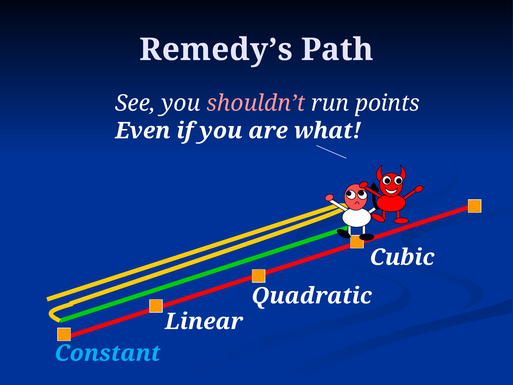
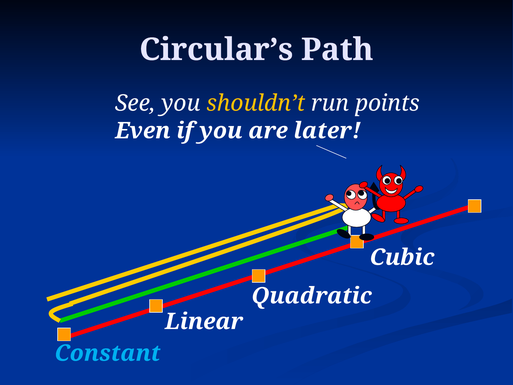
Remedy’s: Remedy’s -> Circular’s (216, 50)
shouldn’t colour: pink -> yellow (256, 103)
what: what -> later (327, 131)
